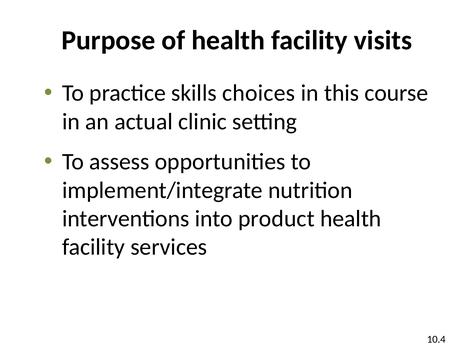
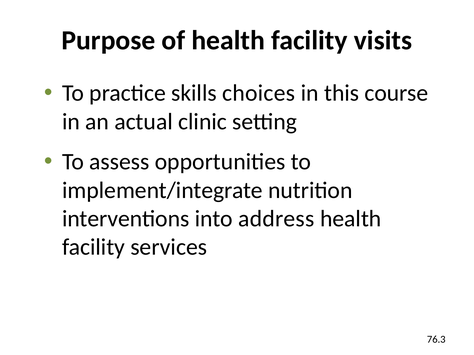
product: product -> address (276, 219)
10.4: 10.4 -> 76.3 (436, 340)
